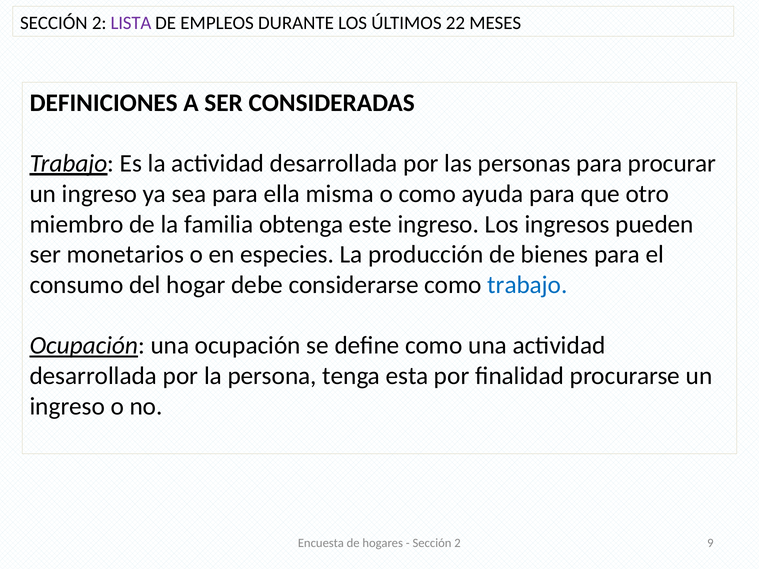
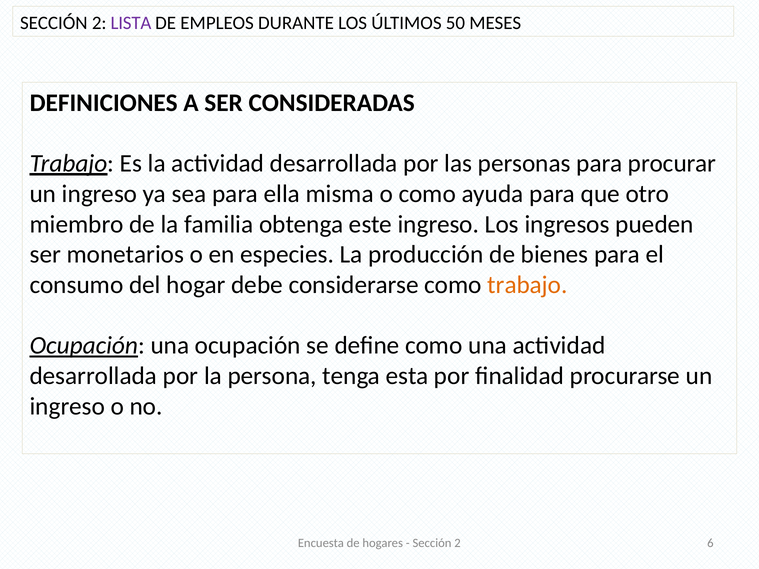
22: 22 -> 50 (455, 23)
trabajo colour: blue -> orange (527, 285)
9: 9 -> 6 (710, 544)
